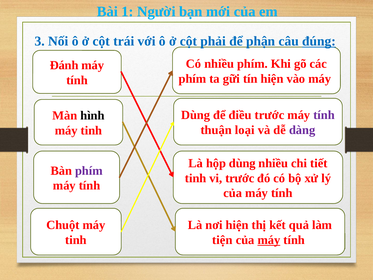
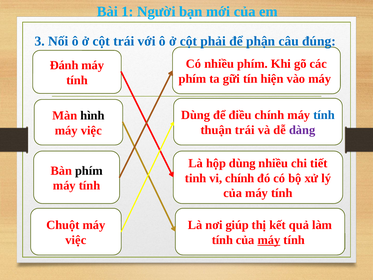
đúng underline: present -> none (319, 41)
điều trước: trước -> chính (269, 115)
tính colour: purple -> blue (324, 115)
thuận loại: loại -> trái (245, 130)
tinh: tinh -> việc (91, 130)
phím colour: purple -> black (89, 171)
vi trước: trước -> chính (240, 178)
nơi hiện: hiện -> giúp (237, 225)
tinh: tinh -> việc (76, 240)
tiện: tiện -> tính (222, 240)
